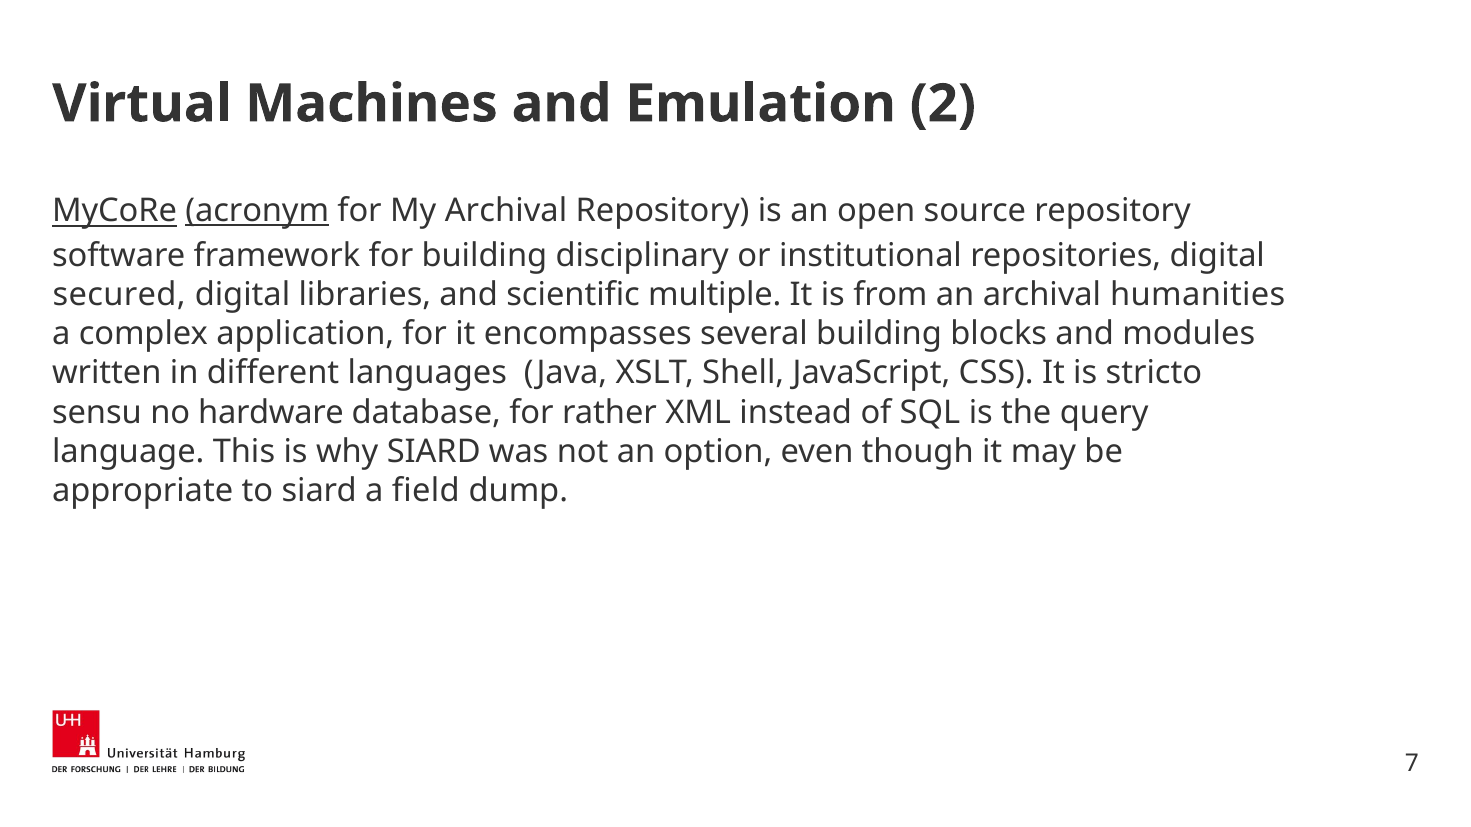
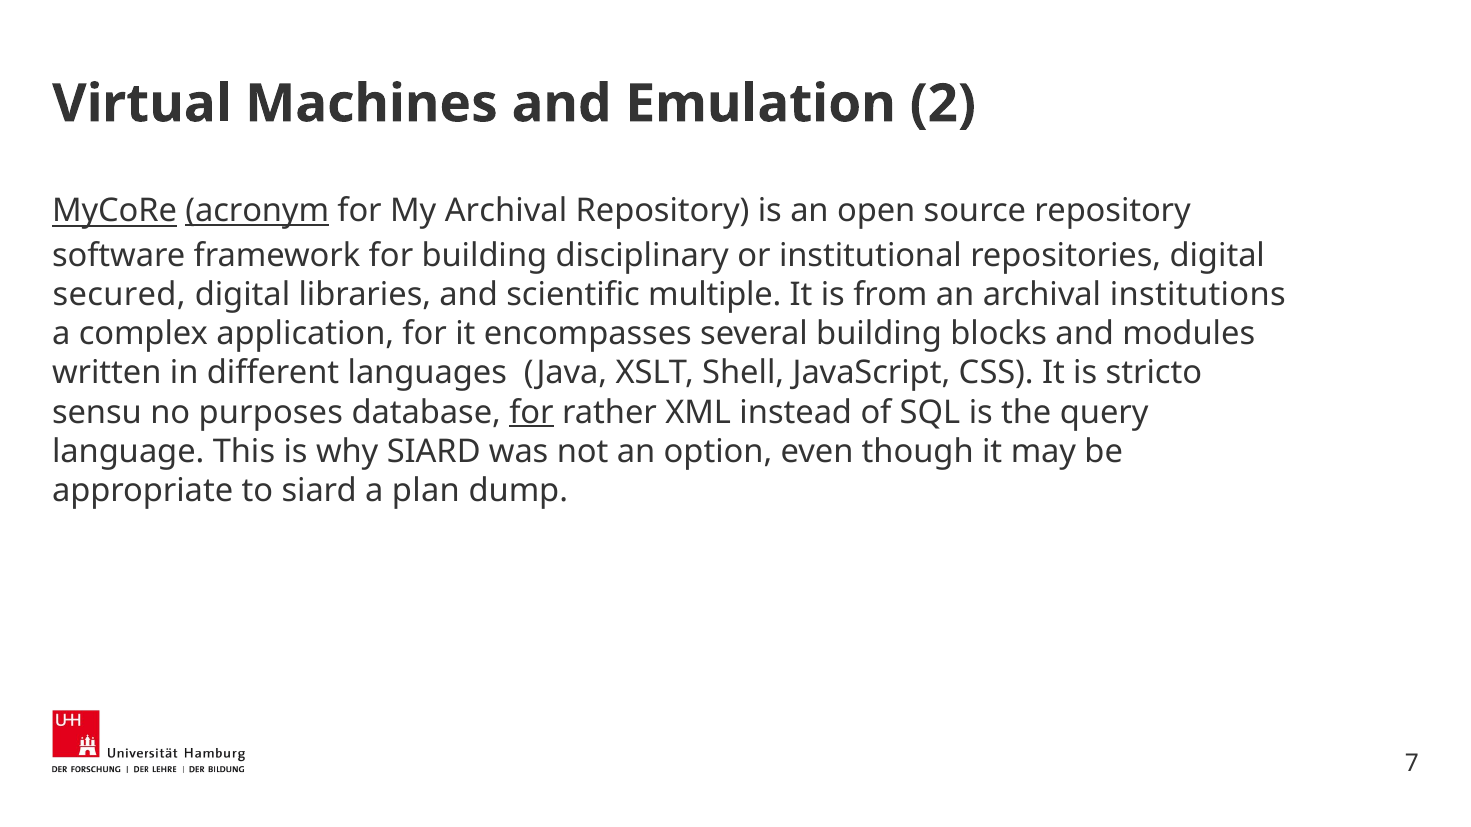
humanities: humanities -> institutions (1198, 295)
hardware: hardware -> purposes (271, 413)
for underline: none -> present (531, 413)
field: field -> plan (426, 491)
